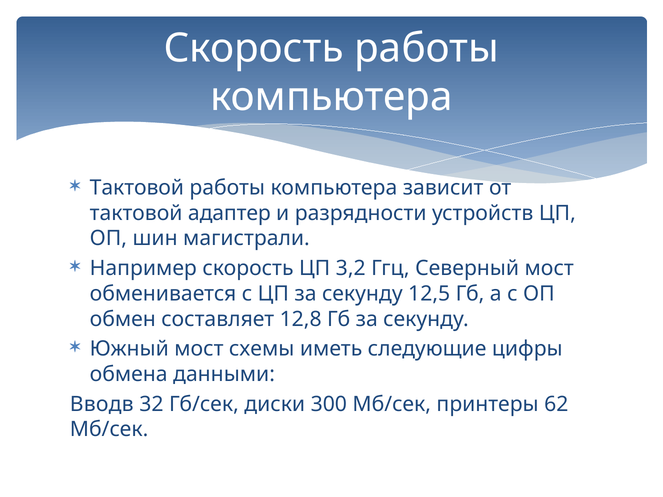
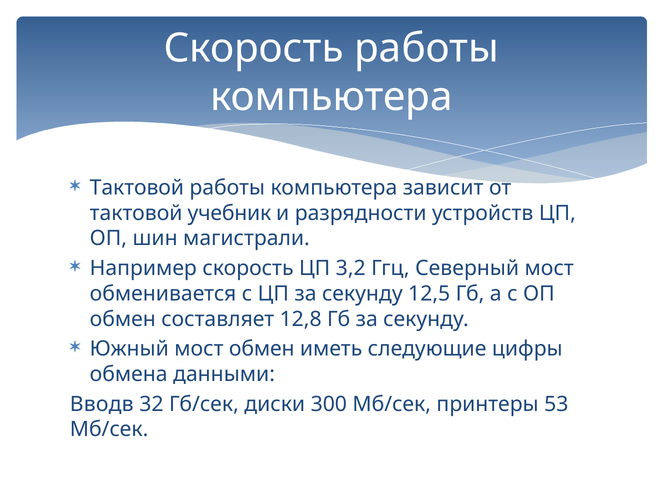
адаптер: адаптер -> учебник (229, 213)
мост схемы: схемы -> обмен (262, 349)
62: 62 -> 53 (556, 404)
